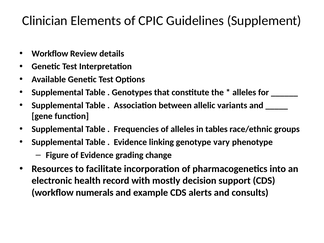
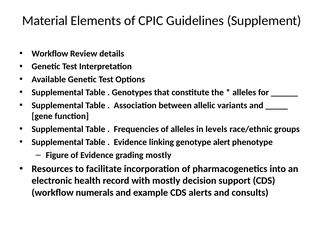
Clinician: Clinician -> Material (45, 21)
tables: tables -> levels (216, 129)
vary: vary -> alert (222, 142)
grading change: change -> mostly (158, 155)
